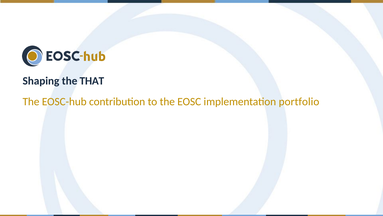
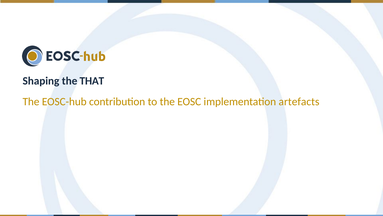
portfolio: portfolio -> artefacts (299, 101)
